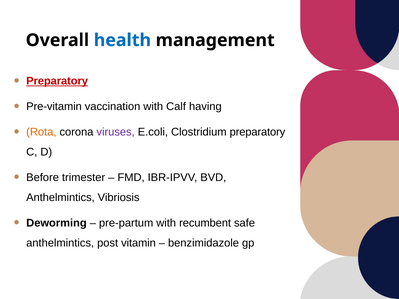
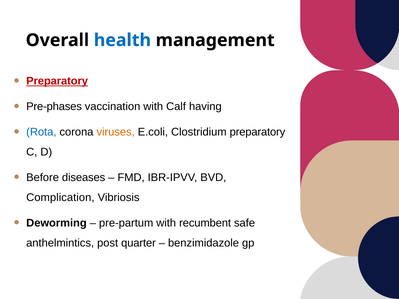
Pre-vitamin: Pre-vitamin -> Pre-phases (54, 107)
Rota colour: orange -> blue (41, 132)
viruses colour: purple -> orange (116, 132)
trimester: trimester -> diseases (84, 178)
Anthelmintics: Anthelmintics -> Complication (60, 198)
vitamin: vitamin -> quarter (138, 243)
